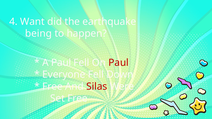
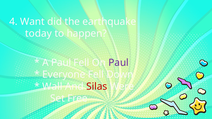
being: being -> today (38, 34)
Paul colour: red -> purple (119, 63)
Free: Free -> Wall (52, 87)
